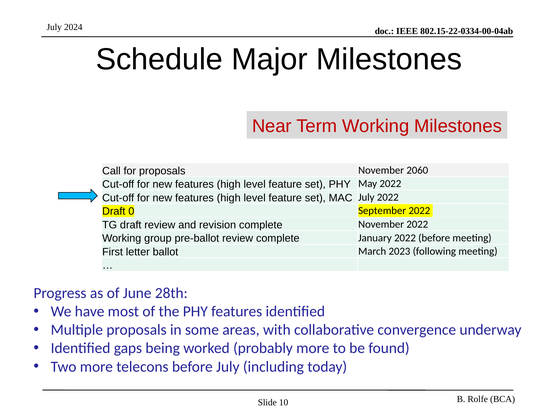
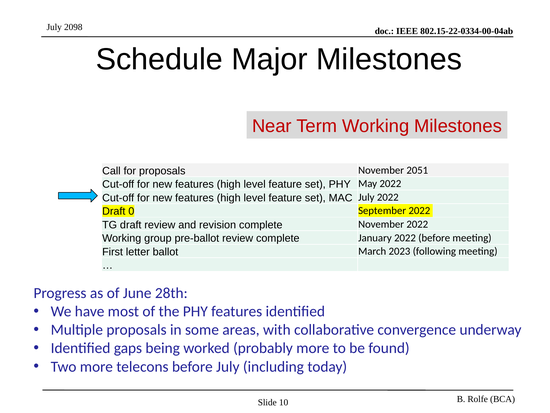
2024: 2024 -> 2098 (73, 27)
2060: 2060 -> 2051 (417, 170)
